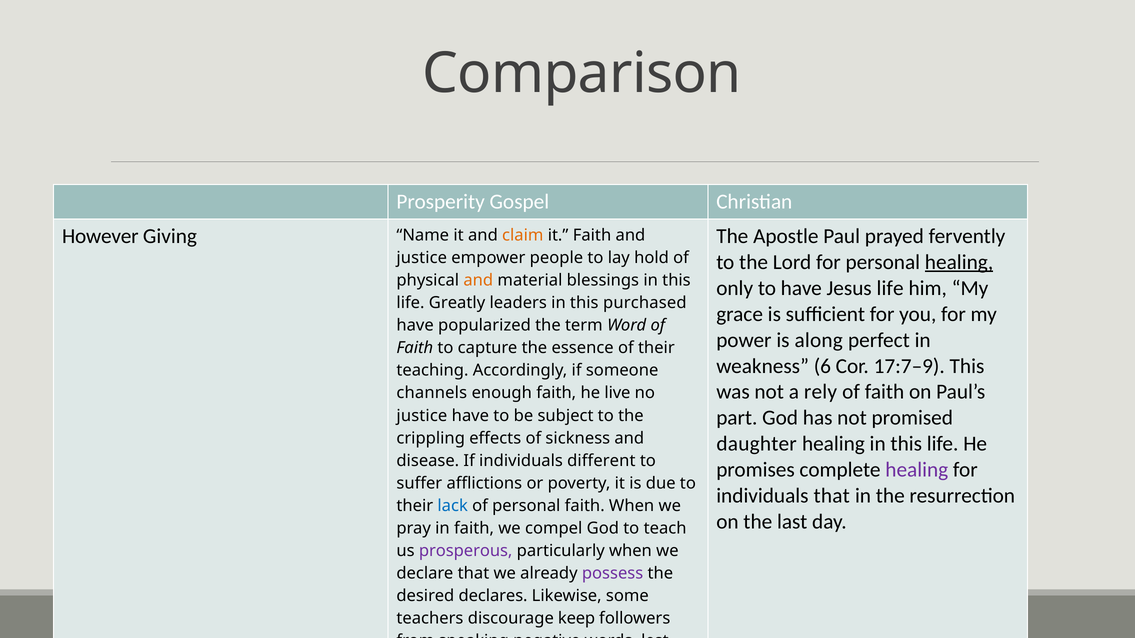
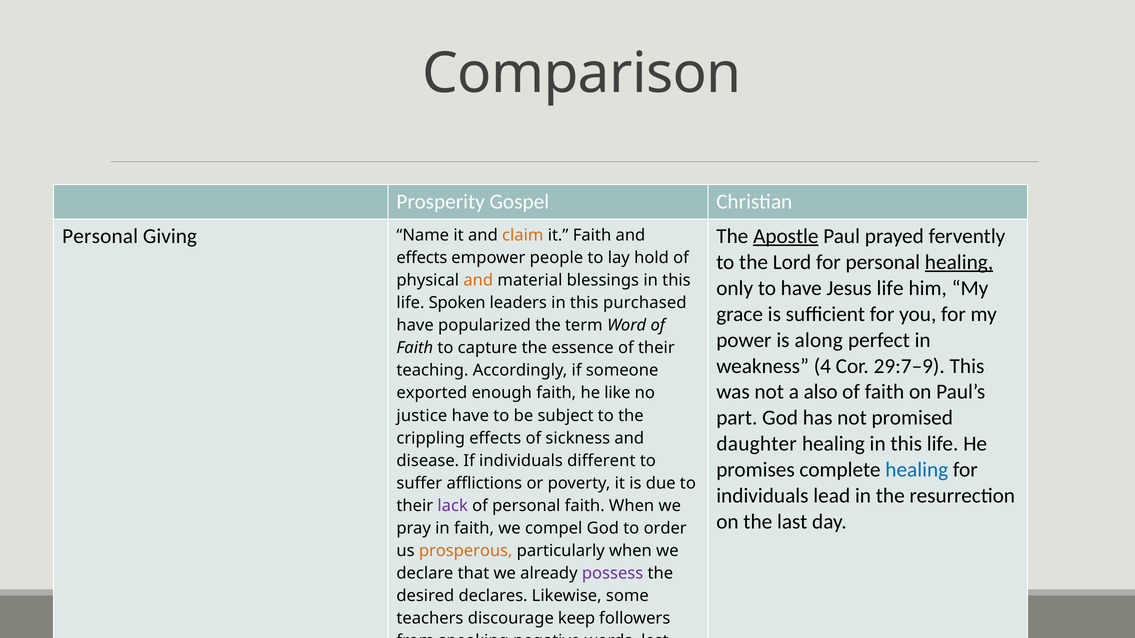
However: However -> Personal (100, 236)
Apostle underline: none -> present (786, 236)
justice: justice -> effects (422, 258)
Greatly: Greatly -> Spoken (457, 303)
6: 6 -> 4 (822, 366)
17:7–9: 17:7–9 -> 29:7–9 (909, 366)
rely: rely -> also (821, 392)
channels: channels -> exported (432, 393)
live: live -> like (617, 393)
healing colour: purple -> blue (917, 470)
individuals that: that -> lead (832, 496)
lack colour: blue -> purple (453, 506)
teach: teach -> order (665, 529)
prosperous colour: purple -> orange (466, 551)
